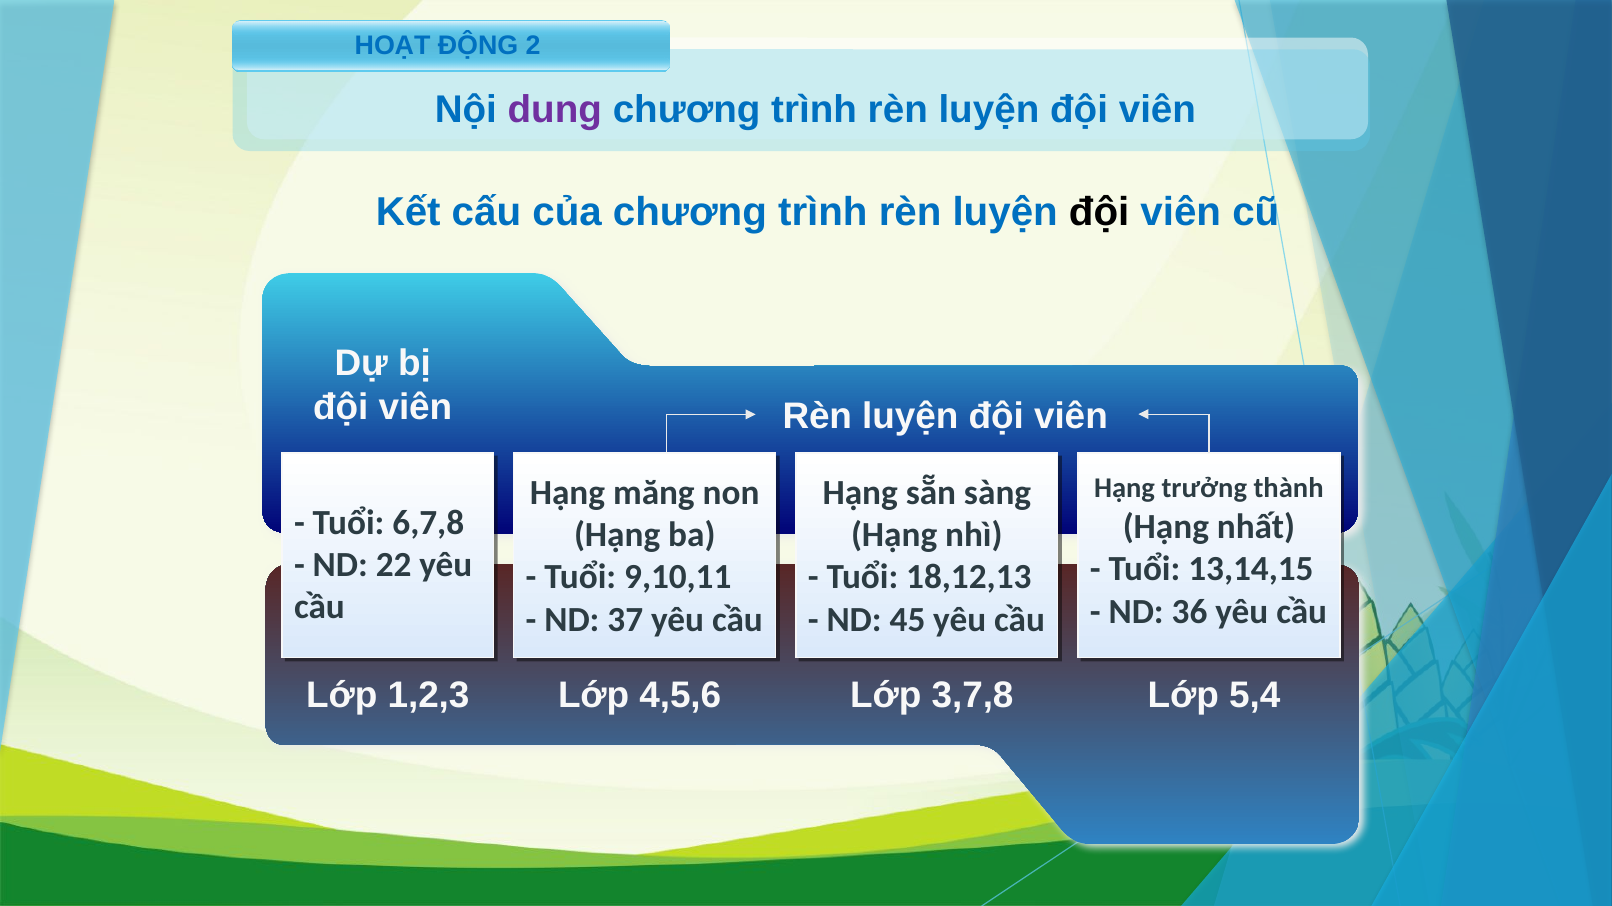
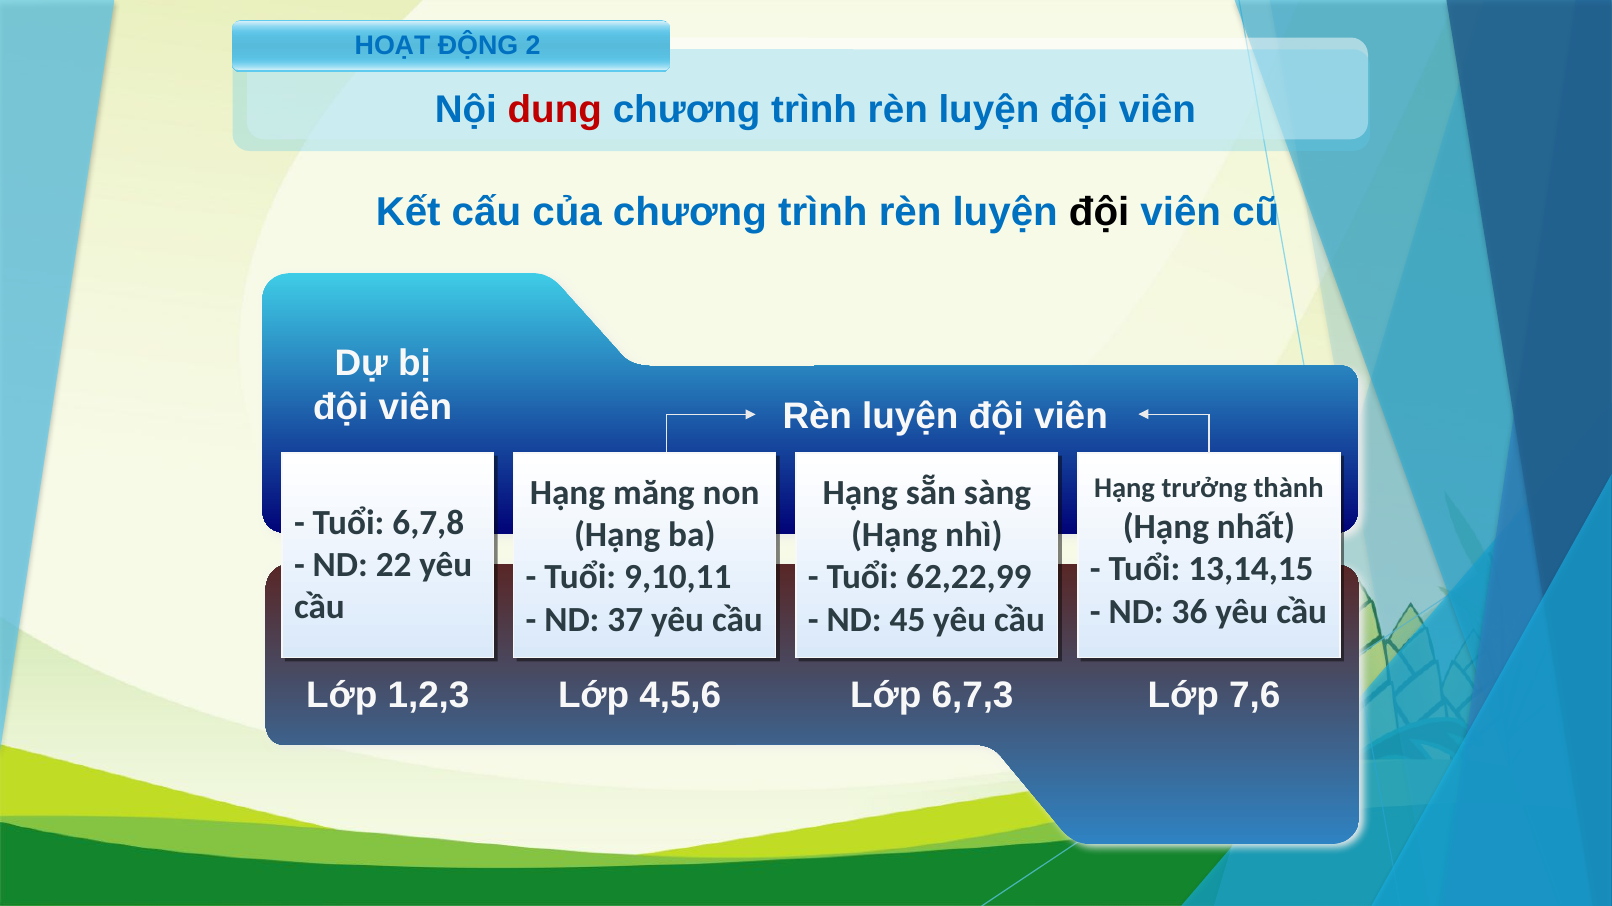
dung colour: purple -> red (555, 110)
18,12,13: 18,12,13 -> 62,22,99 (969, 578)
3,7,8: 3,7,8 -> 6,7,3 (973, 696)
5,4: 5,4 -> 7,6 (1255, 696)
